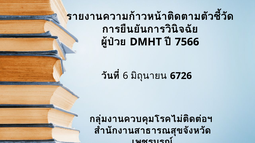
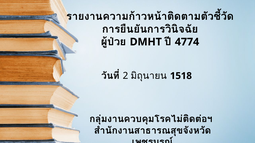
7566: 7566 -> 4774 (187, 42)
6: 6 -> 2 (125, 76)
6726: 6726 -> 1518 (181, 76)
